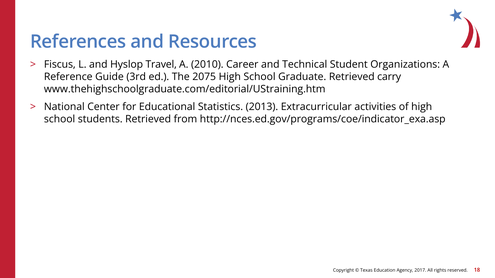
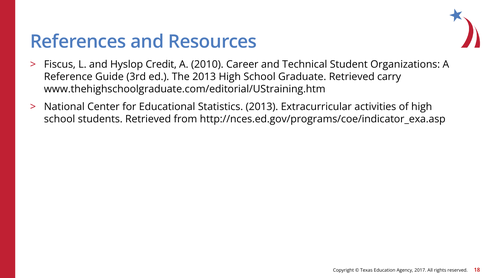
Travel: Travel -> Credit (161, 65)
The 2075: 2075 -> 2013 (204, 77)
